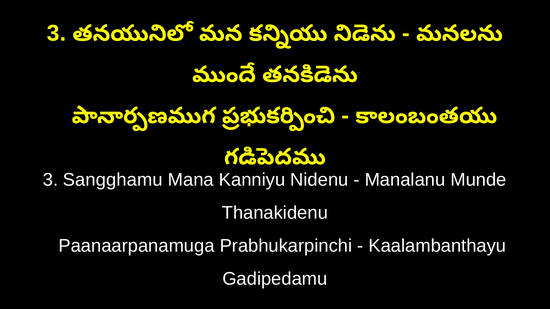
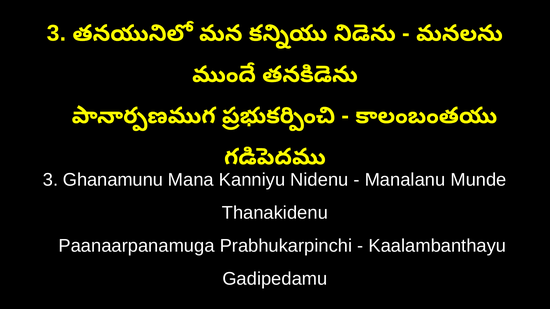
Sangghamu: Sangghamu -> Ghanamunu (113, 180)
